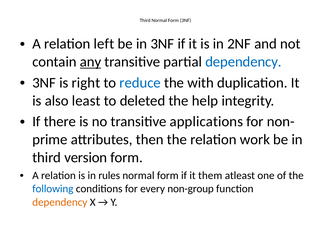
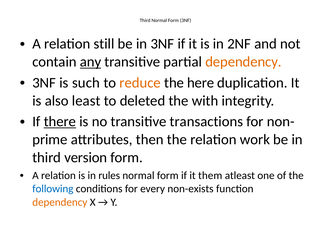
left: left -> still (104, 44)
dependency colour: blue -> orange (243, 62)
right: right -> such (86, 83)
reduce colour: blue -> orange (140, 83)
with: with -> here (201, 83)
help: help -> with (205, 101)
there underline: none -> present (60, 122)
applications: applications -> transactions (206, 122)
non-group: non-group -> non-exists (190, 189)
